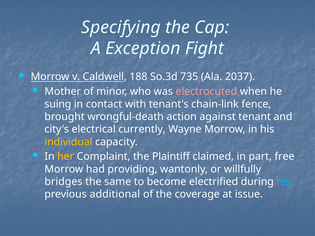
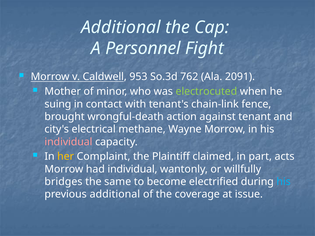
Specifying: Specifying -> Additional (121, 27)
Exception: Exception -> Personnel (143, 48)
188: 188 -> 953 (138, 77)
735: 735 -> 762 (189, 77)
2037: 2037 -> 2091 (240, 77)
electrocuted colour: pink -> light green (206, 92)
currently: currently -> methane (142, 129)
individual colour: yellow -> pink (68, 142)
free: free -> acts (285, 157)
had providing: providing -> individual (132, 169)
